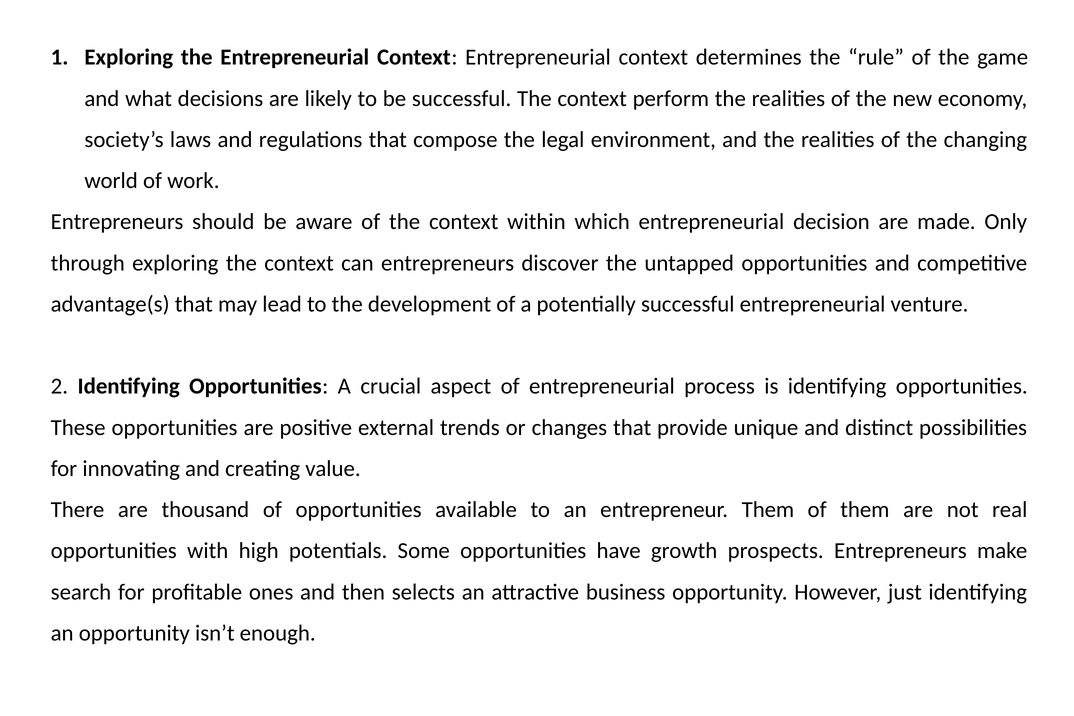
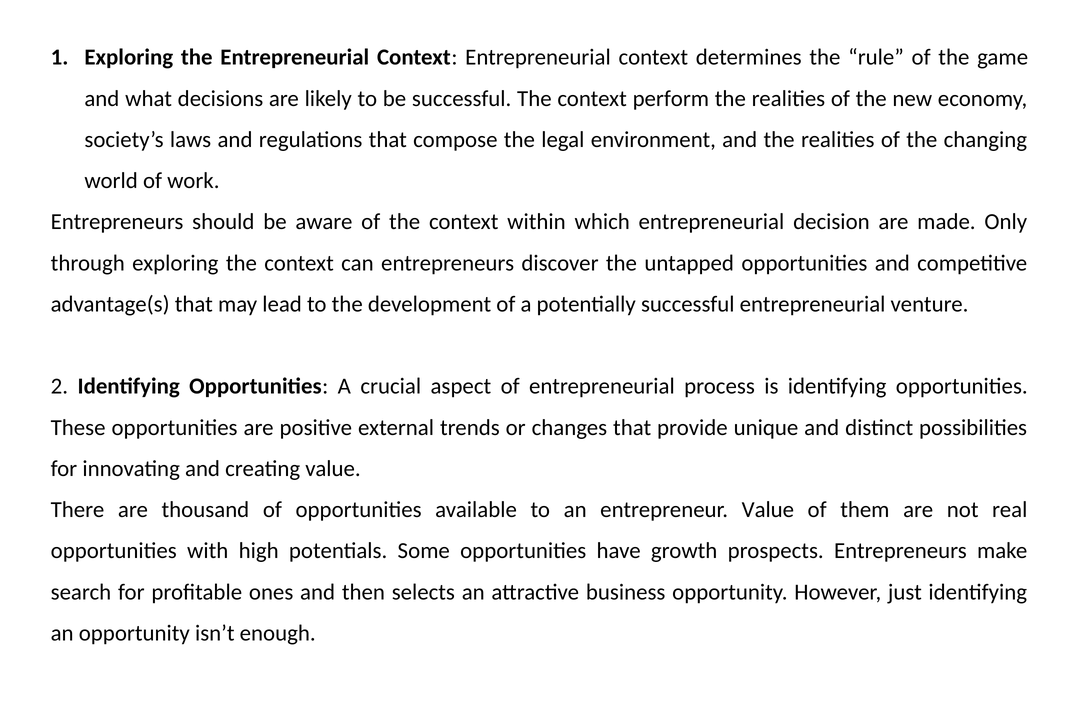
entrepreneur Them: Them -> Value (768, 510)
